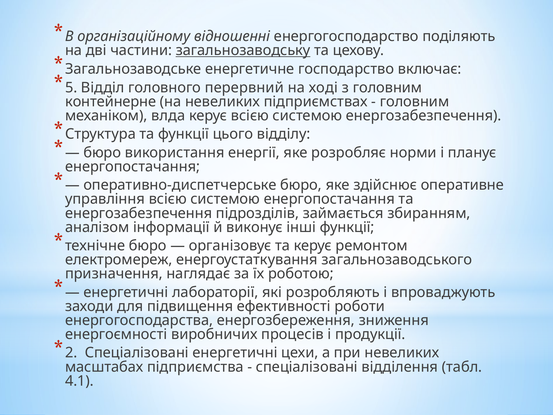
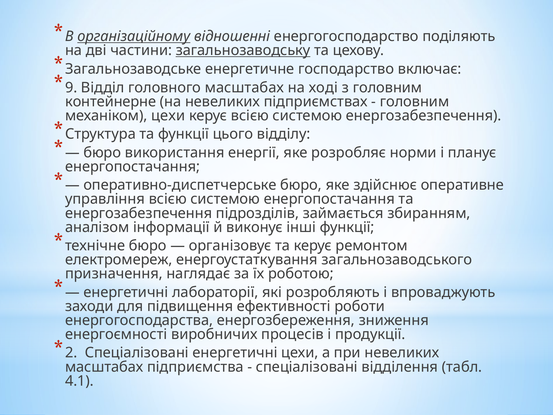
організаційному underline: none -> present (134, 36)
5: 5 -> 9 (71, 87)
головного перервний: перервний -> масштабах (244, 87)
механіком влда: влда -> цехи (168, 115)
